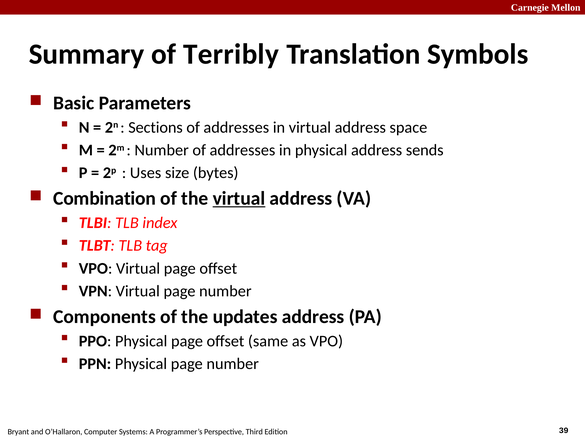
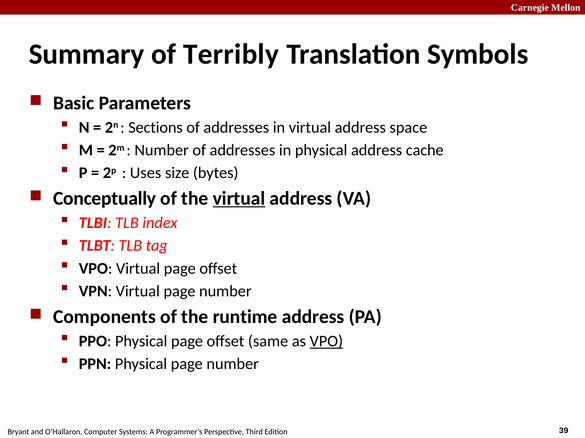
sends: sends -> cache (425, 150)
Combination: Combination -> Conceptually (105, 199)
updates: updates -> runtime (245, 317)
VPO underline: none -> present (326, 342)
